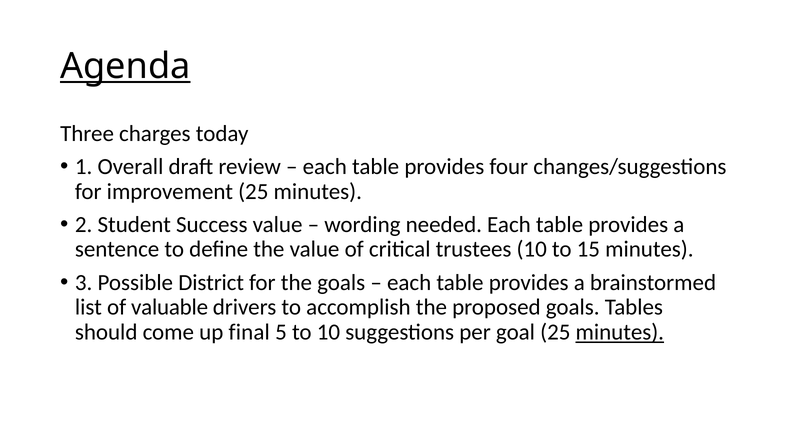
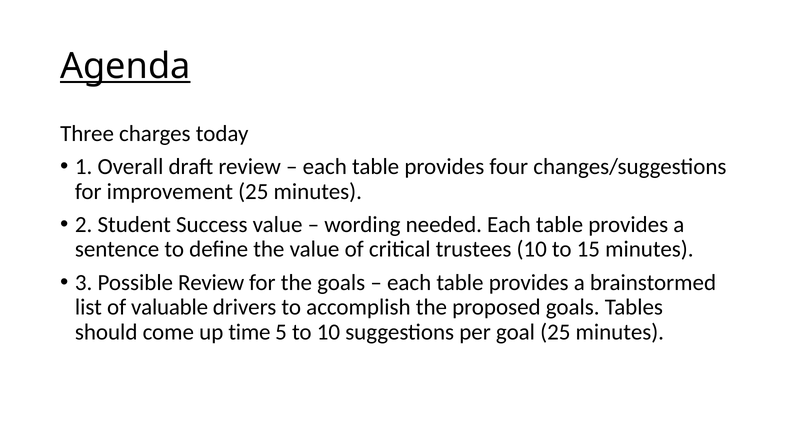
Possible District: District -> Review (211, 282)
final: final -> time (249, 332)
minutes underline: present -> none (620, 332)
